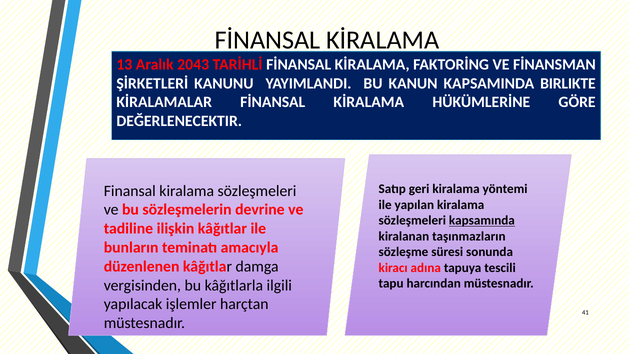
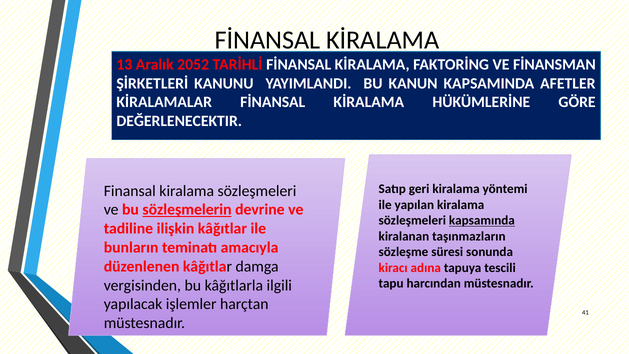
2043: 2043 -> 2052 (193, 64)
BIRLIKTE: BIRLIKTE -> AFETLER (568, 83)
sözleşmelerin underline: none -> present (187, 210)
